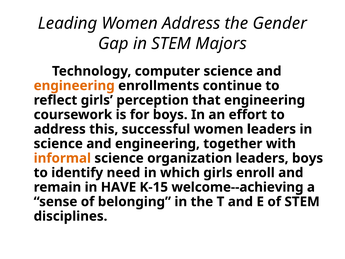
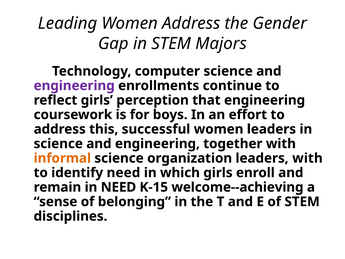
engineering colour: orange -> purple (74, 86)
leaders boys: boys -> with (307, 158)
in HAVE: HAVE -> NEED (118, 187)
